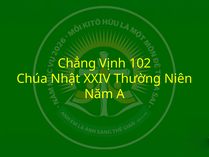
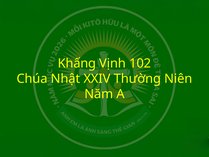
Chẳng: Chẳng -> Khấng (77, 63)
